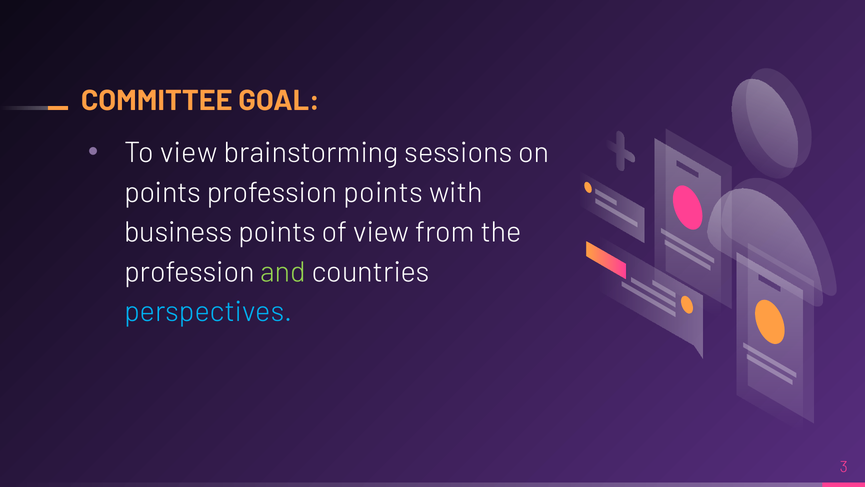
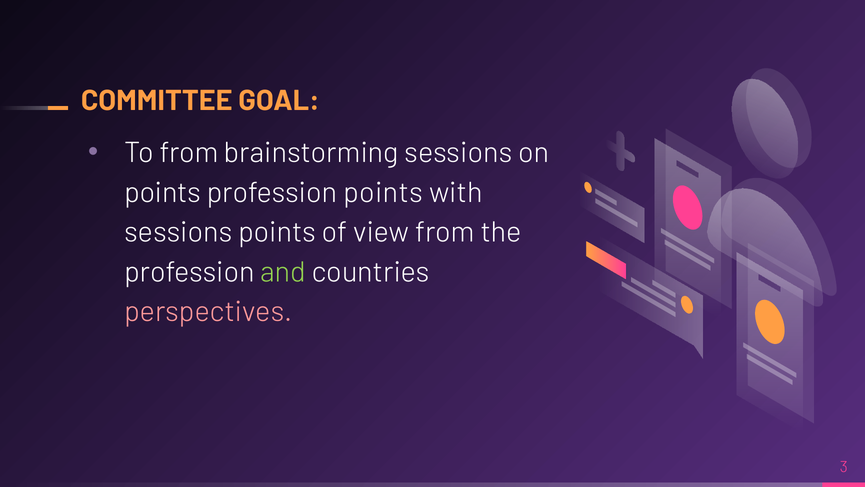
To view: view -> from (189, 153)
business: business -> sessions (178, 232)
perspectives colour: light blue -> pink (208, 312)
